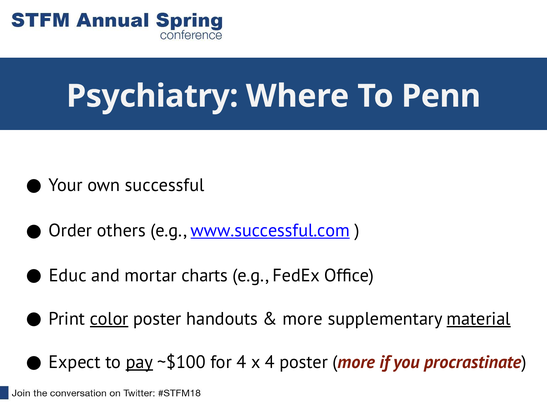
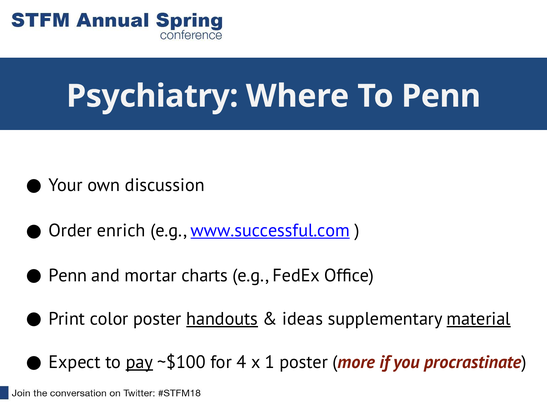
successful: successful -> discussion (165, 185)
others: others -> enrich (121, 231)
Educ: Educ -> Penn (68, 276)
color underline: present -> none (109, 319)
handouts underline: none -> present (222, 319)
more: more -> ideas (303, 319)
x 4: 4 -> 1 (270, 362)
